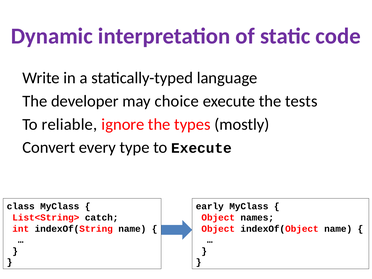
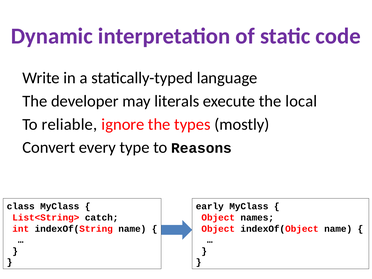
choice: choice -> literals (177, 101)
tests: tests -> local (301, 101)
to Execute: Execute -> Reasons (202, 148)
